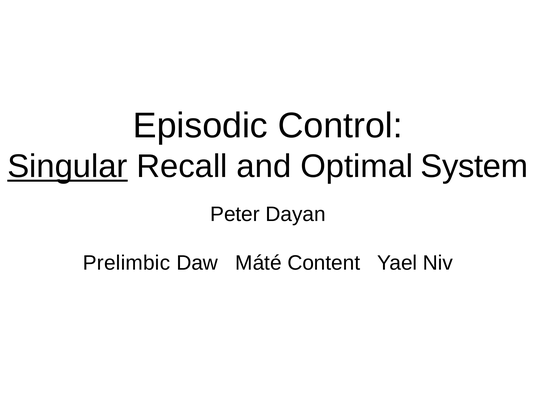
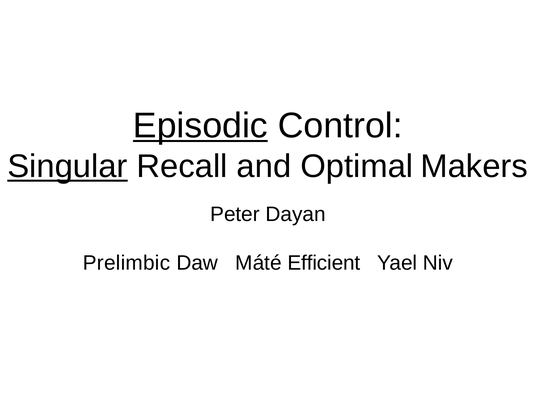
Episodic underline: none -> present (200, 126)
System: System -> Makers (474, 166)
Content: Content -> Efficient (324, 263)
